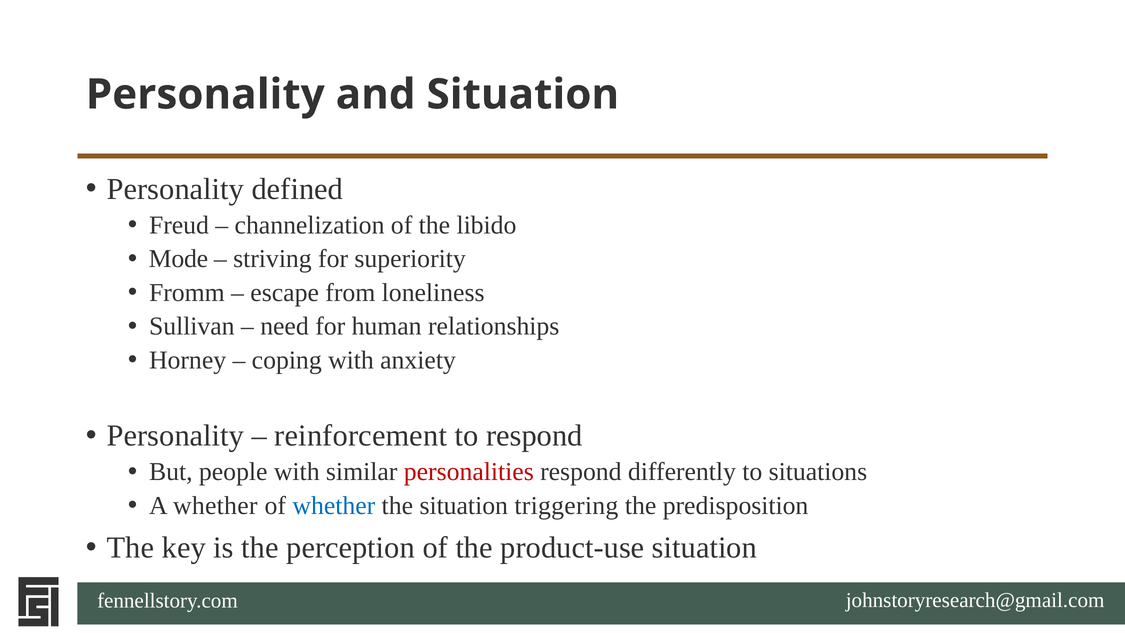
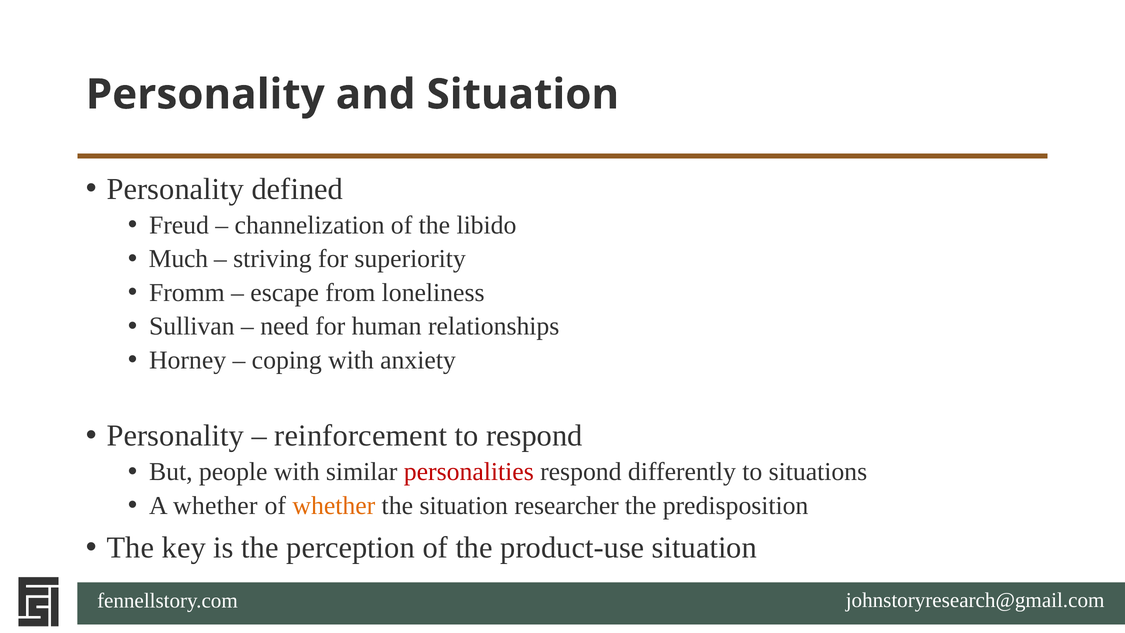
Mode: Mode -> Much (178, 259)
whether colour: blue -> orange (334, 506)
triggering: triggering -> researcher (567, 506)
